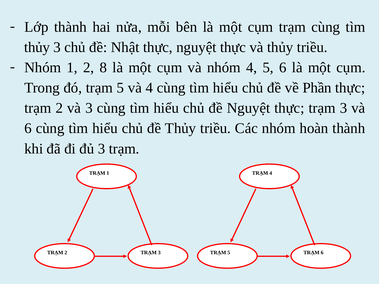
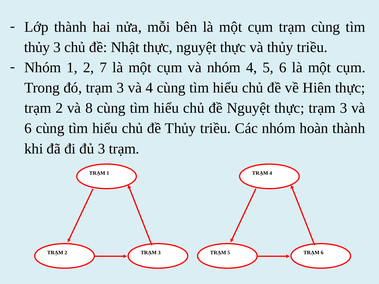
8: 8 -> 7 (103, 68)
đó trạm 5: 5 -> 3 (120, 88)
Phần: Phần -> Hiên (317, 88)
và 3: 3 -> 8 (89, 108)
